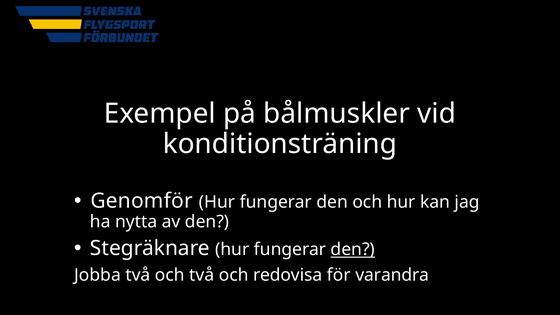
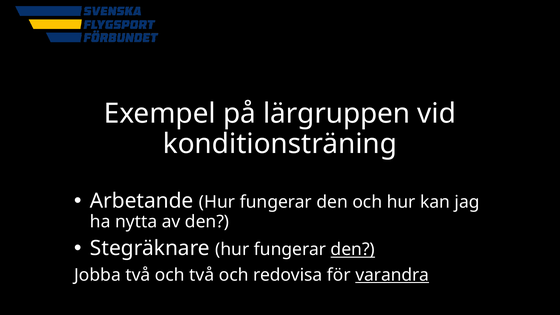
bålmuskler: bålmuskler -> lärgruppen (337, 114)
Genomför: Genomför -> Arbetande (142, 201)
varandra underline: none -> present (392, 275)
